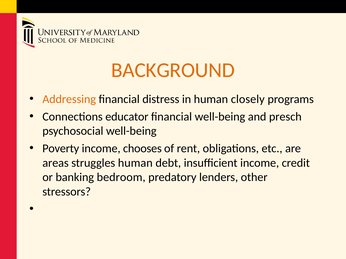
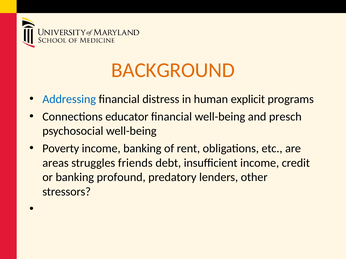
Addressing colour: orange -> blue (69, 99)
closely: closely -> explicit (248, 99)
income chooses: chooses -> banking (142, 149)
struggles human: human -> friends (135, 163)
bedroom: bedroom -> profound (121, 178)
